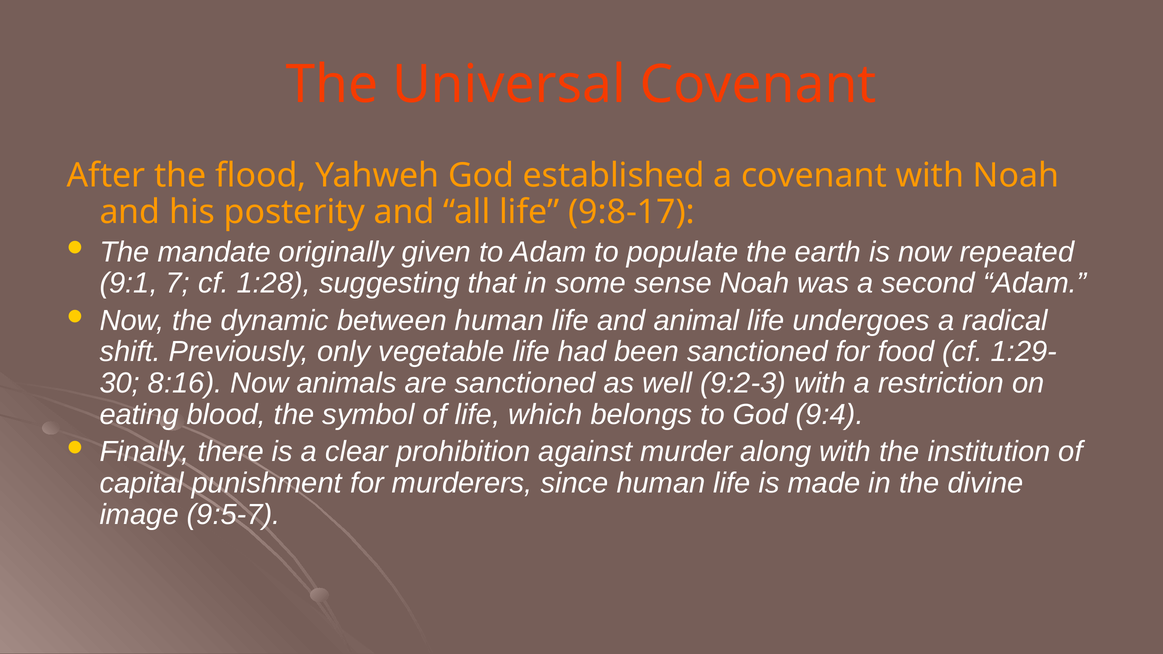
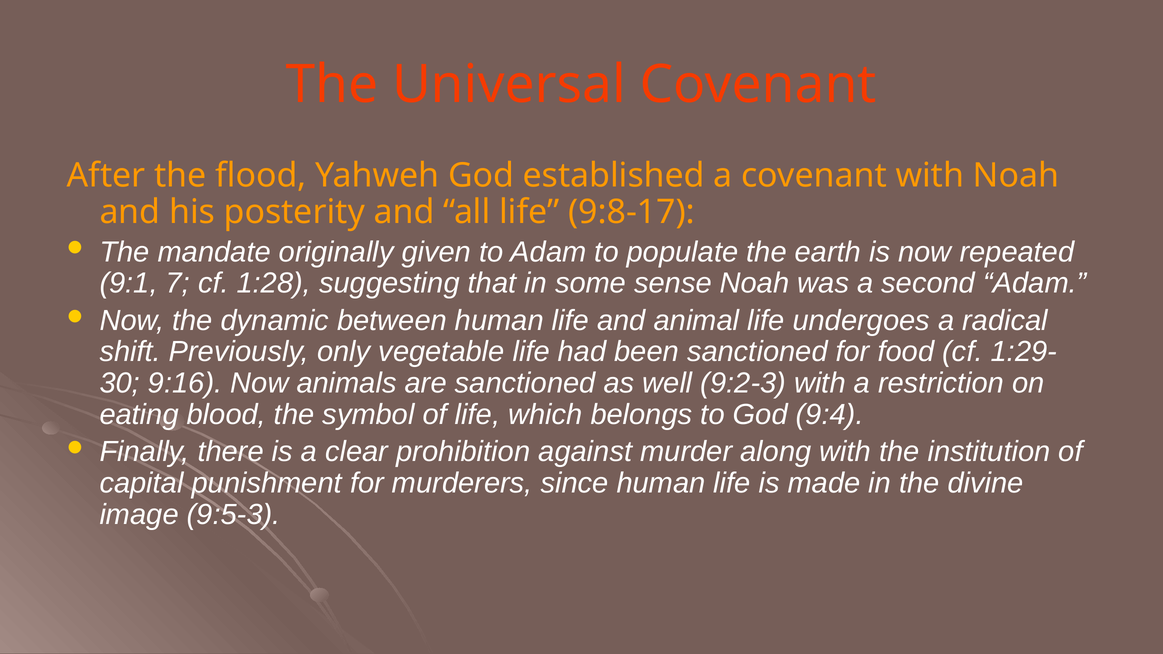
8:16: 8:16 -> 9:16 (185, 383)
9:5-7: 9:5-7 -> 9:5-3 (234, 515)
